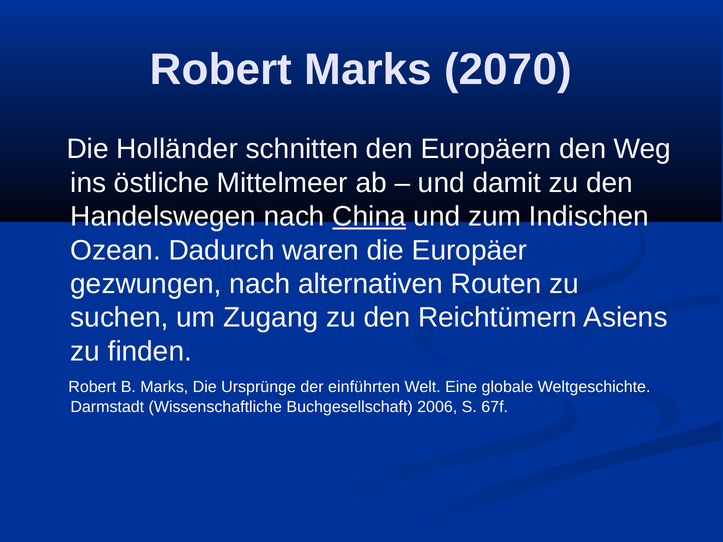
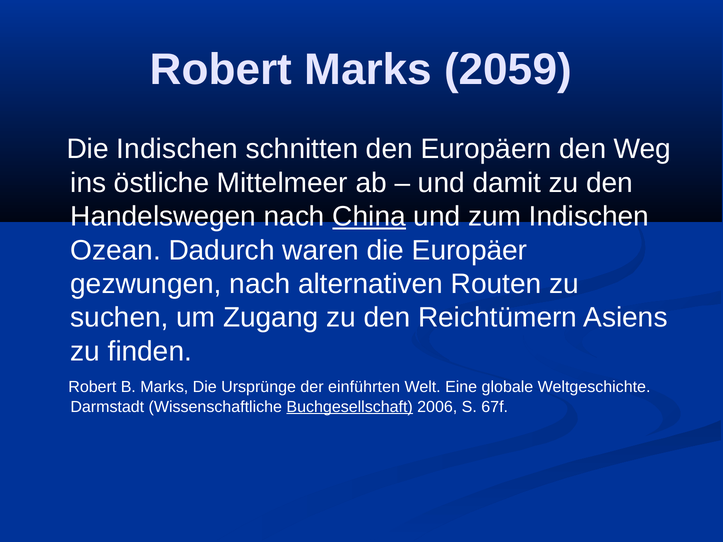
2070: 2070 -> 2059 (508, 70)
Die Holländer: Holländer -> Indischen (177, 149)
Buchgesellschaft underline: none -> present (350, 407)
